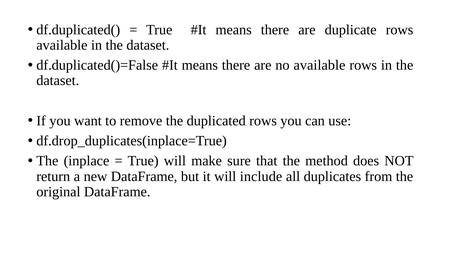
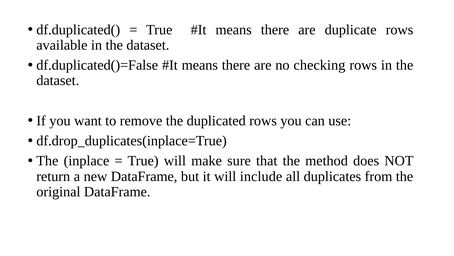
no available: available -> checking (319, 65)
